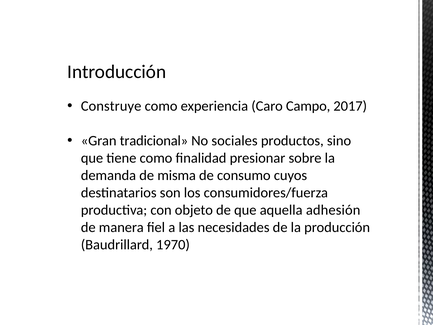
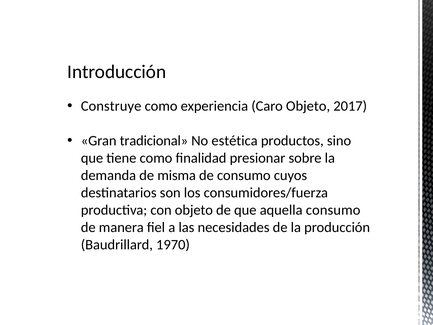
Caro Campo: Campo -> Objeto (308, 106)
sociales: sociales -> estética (235, 141)
aquella adhesión: adhesión -> consumo (333, 210)
